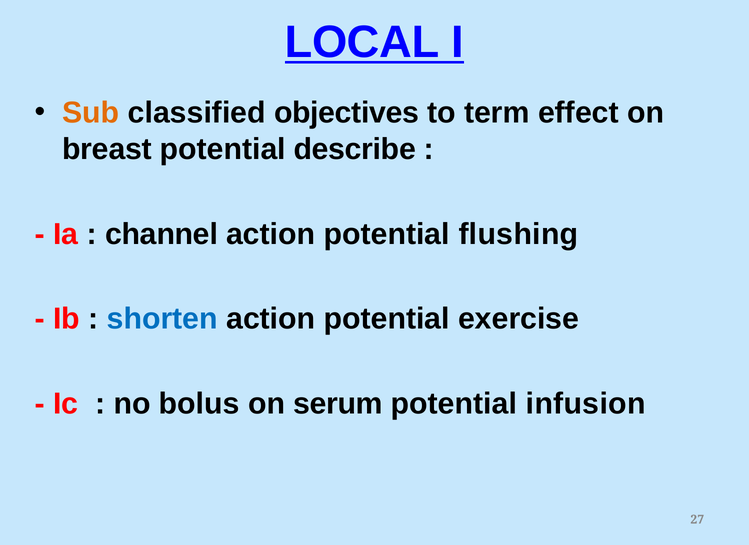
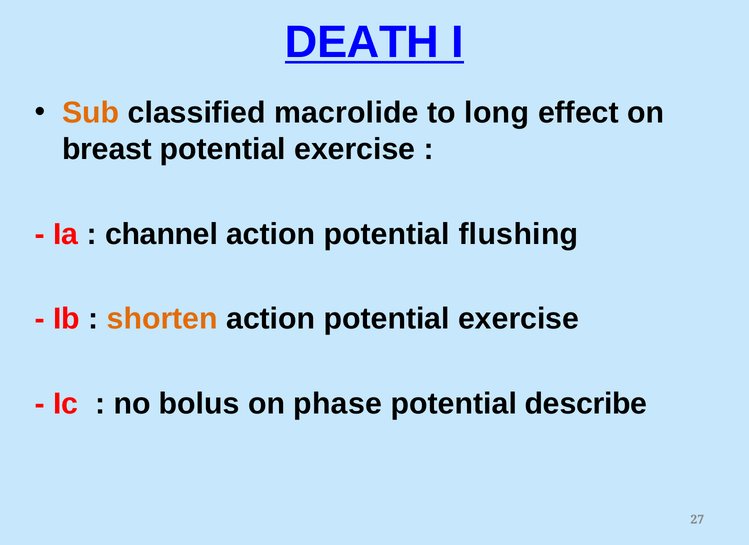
LOCAL: LOCAL -> DEATH (362, 42)
objectives: objectives -> macrolide (346, 113)
term: term -> long (497, 113)
describe: describe -> exercise (355, 149)
shorten colour: blue -> orange (162, 319)
serum: serum -> phase (338, 403)
infusion: infusion -> describe (586, 403)
